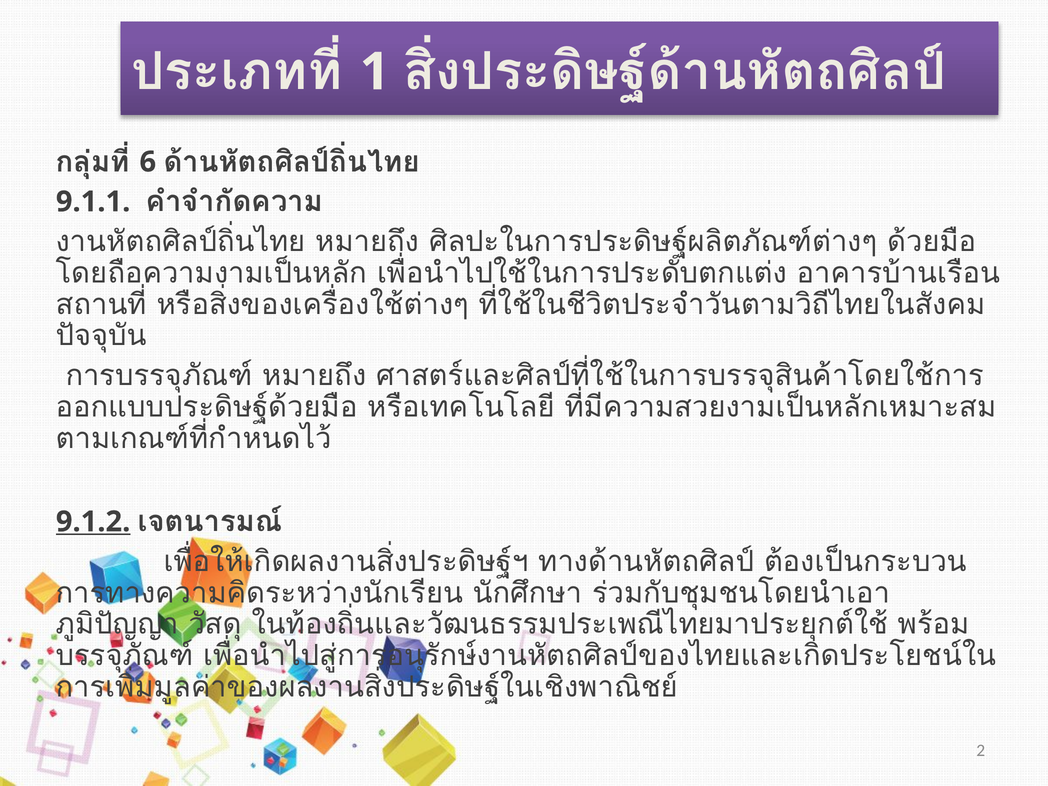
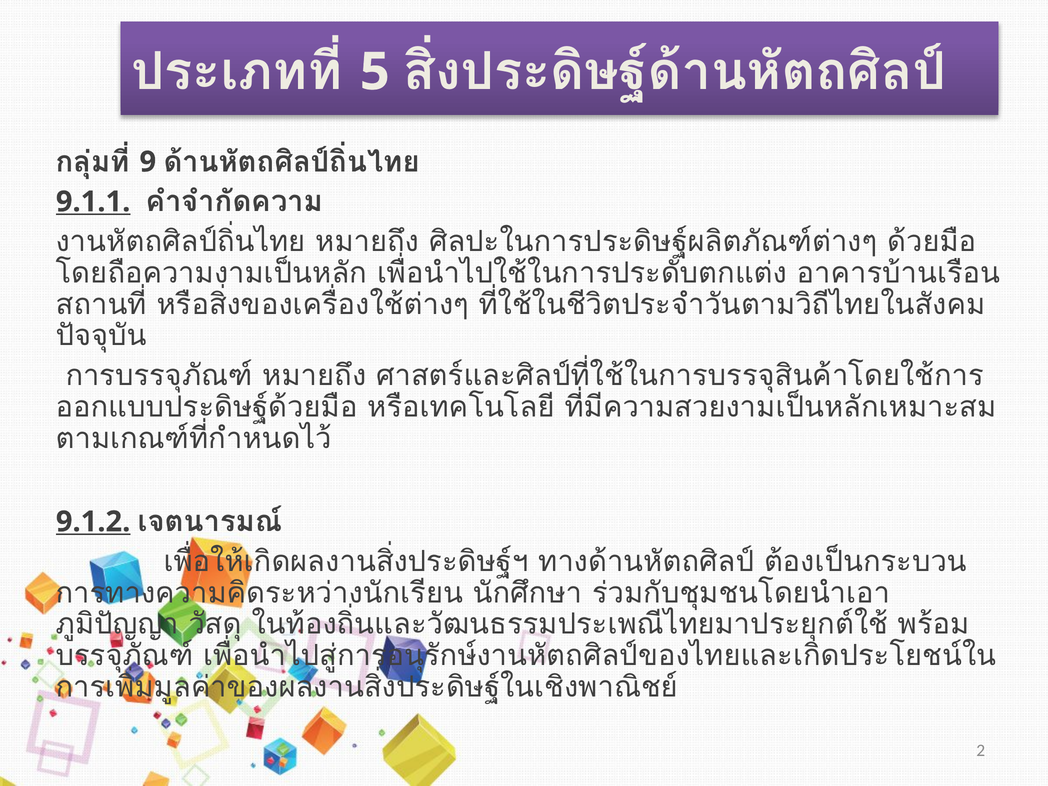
1: 1 -> 5 (375, 72)
6: 6 -> 9 (148, 162)
9.1.1 underline: none -> present (93, 202)
